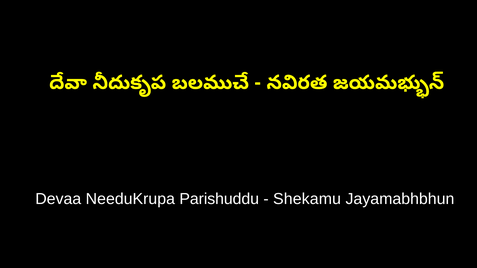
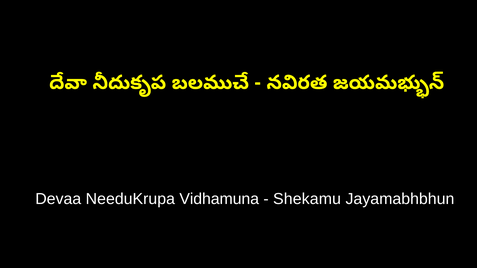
Parishuddu: Parishuddu -> Vidhamuna (219, 199)
